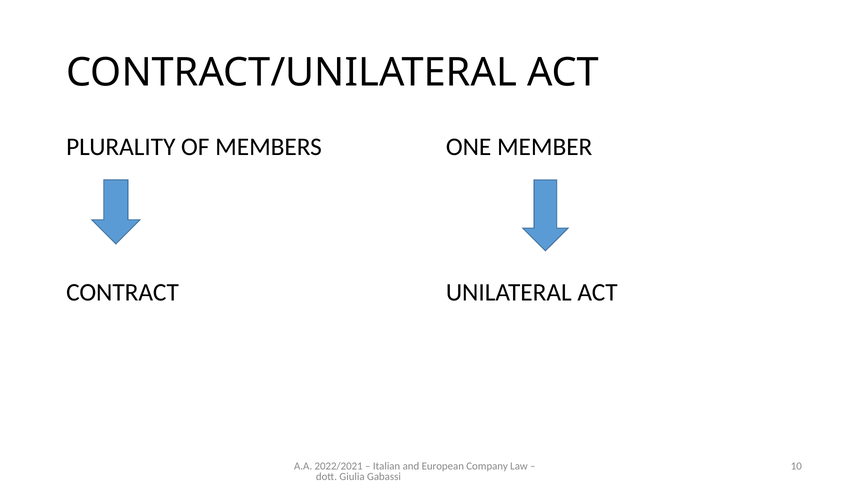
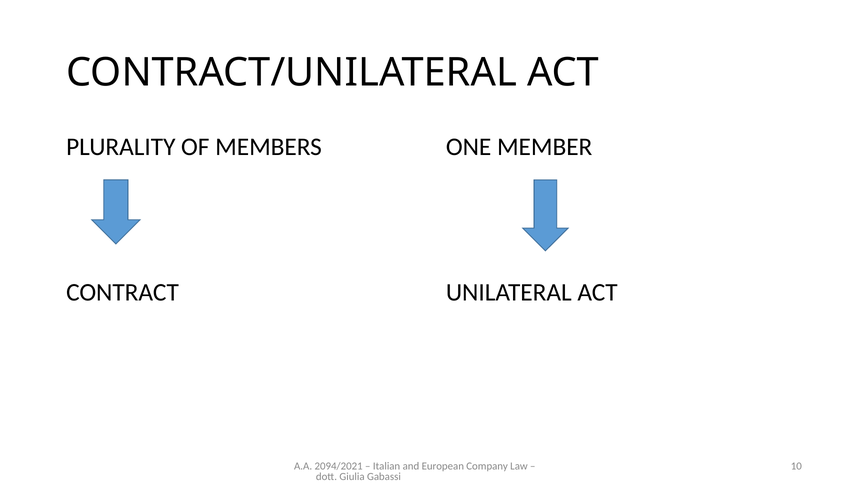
2022/2021: 2022/2021 -> 2094/2021 (339, 466)
